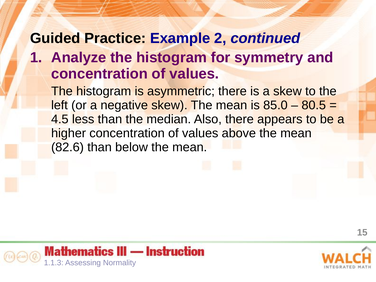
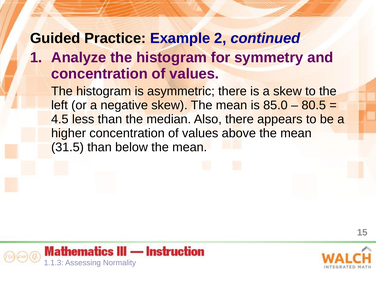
82.6: 82.6 -> 31.5 (67, 147)
